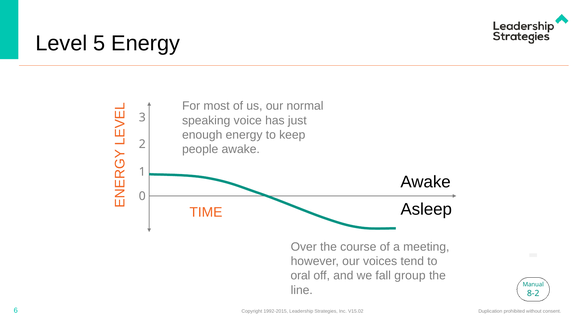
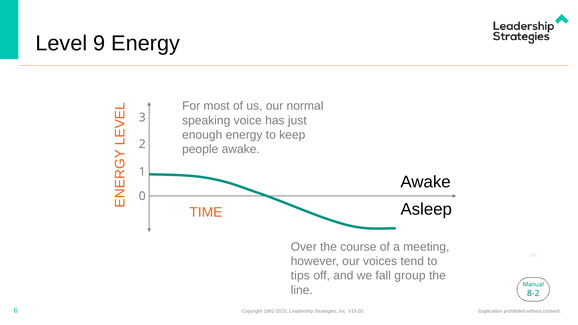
5: 5 -> 9 (99, 43)
oral: oral -> tips (300, 276)
